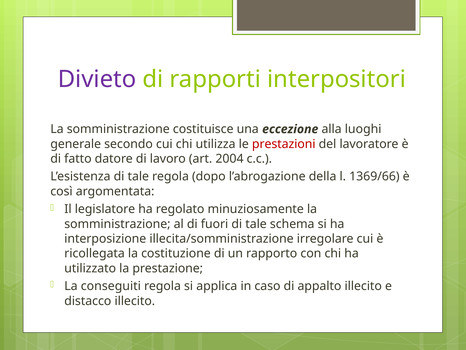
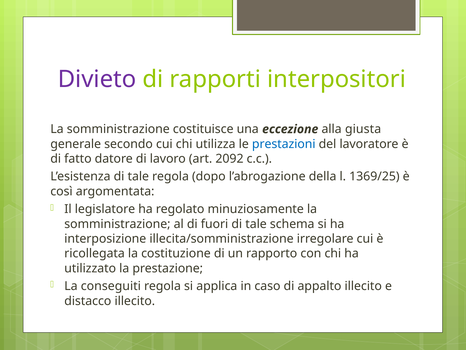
luoghi: luoghi -> giusta (363, 129)
prestazioni colour: red -> blue (284, 144)
2004: 2004 -> 2092 (230, 158)
1369/66: 1369/66 -> 1369/25 (374, 176)
